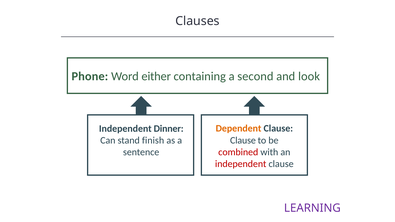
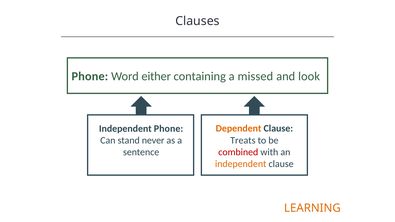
second: second -> missed (255, 76)
Independent Dinner: Dinner -> Phone (169, 129)
Clause: Clause -> Treats (243, 140)
finish: finish -> never (153, 141)
independent colour: red -> orange (241, 164)
LEARNING colour: purple -> orange (312, 208)
